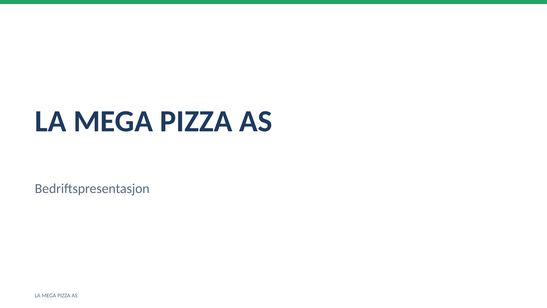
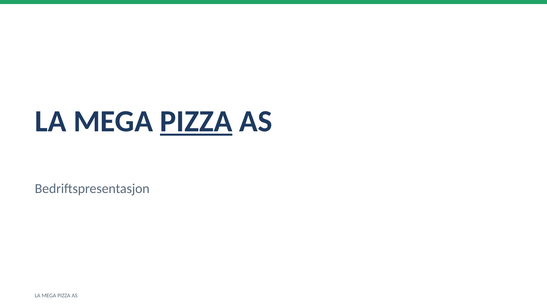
PIZZA underline: none -> present (196, 121)
